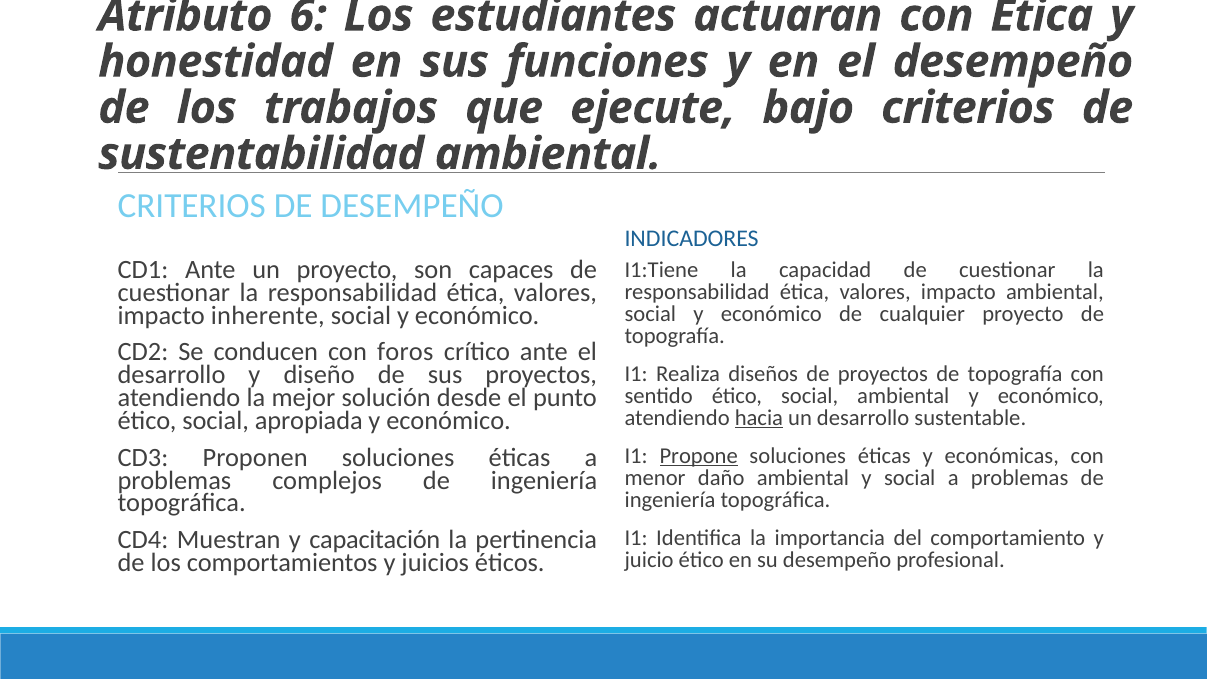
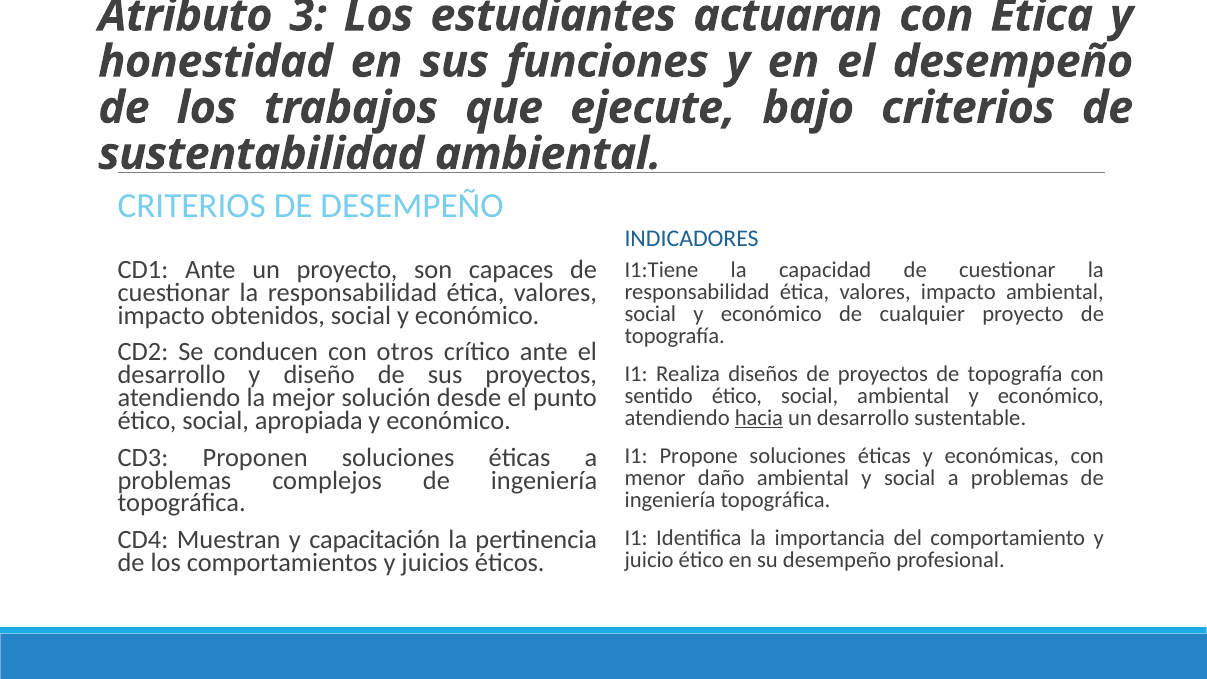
6: 6 -> 3 (308, 16)
inherente: inherente -> obtenidos (268, 315)
foros: foros -> otros (405, 352)
Propone underline: present -> none (699, 456)
